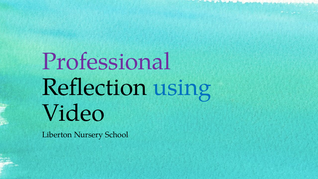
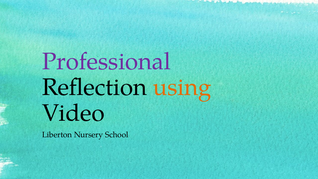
using colour: blue -> orange (182, 87)
